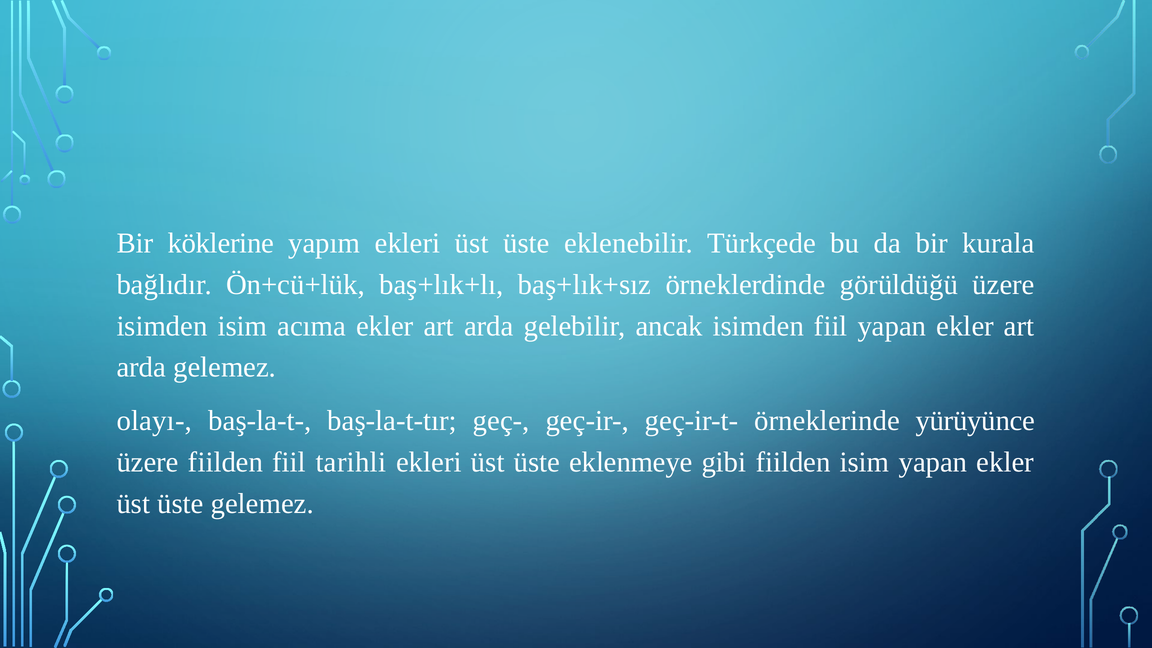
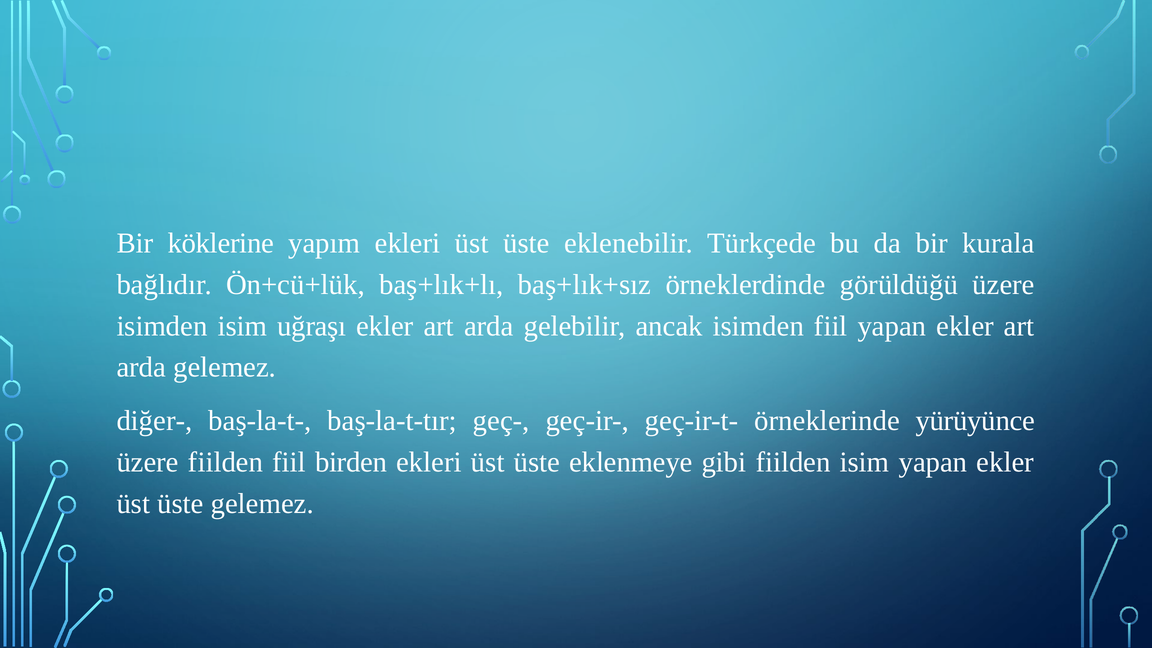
acıma: acıma -> uğraşı (312, 326)
olayı-: olayı- -> diğer- (154, 421)
tarihli: tarihli -> birden (351, 462)
